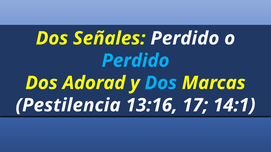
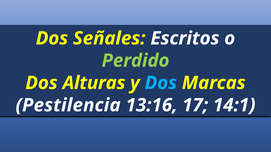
Señales Perdido: Perdido -> Escritos (185, 38)
Perdido colour: light blue -> light green (136, 61)
Adorad: Adorad -> Alturas (94, 83)
